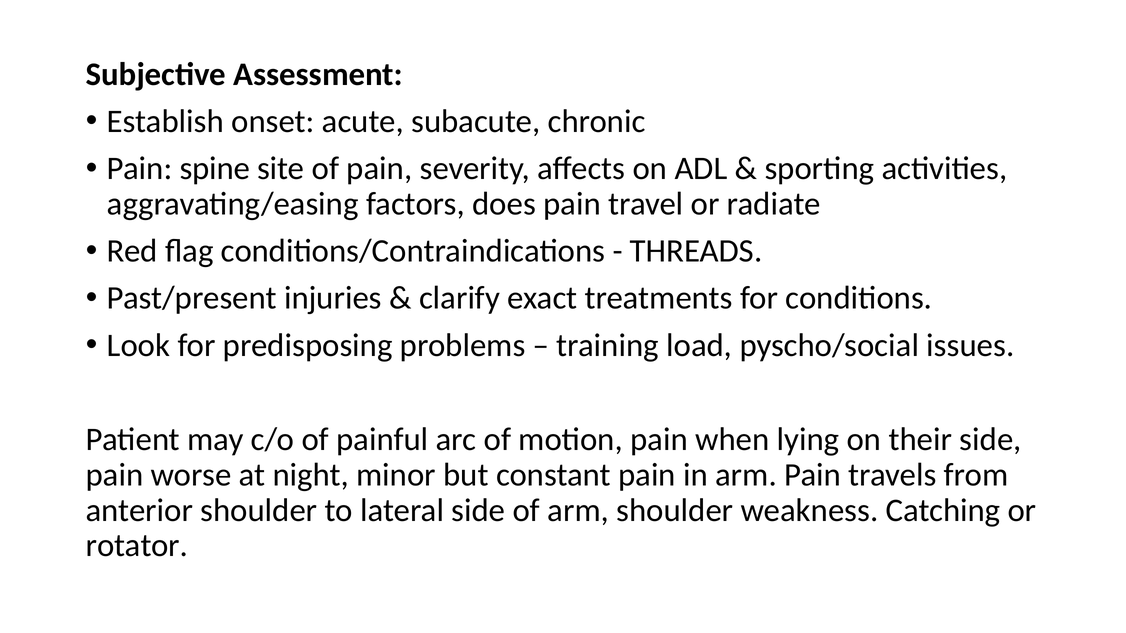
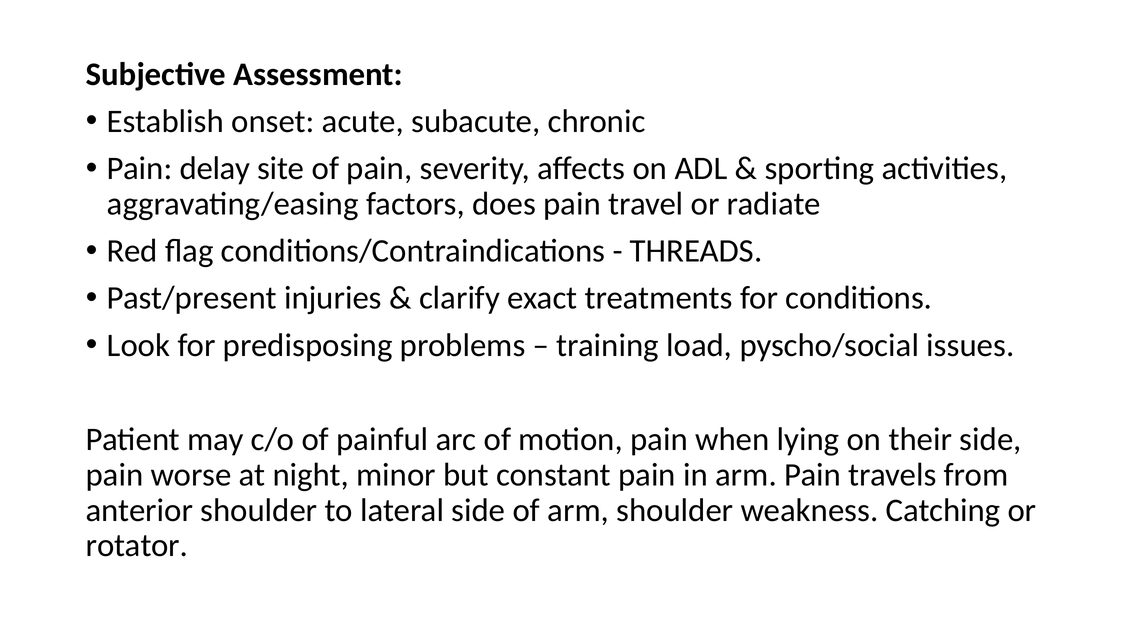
spine: spine -> delay (215, 169)
